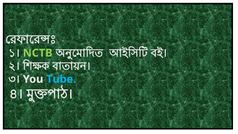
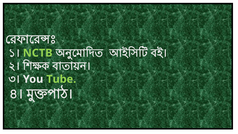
Tube colour: light blue -> light green (61, 79)
